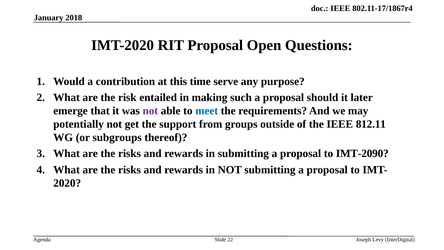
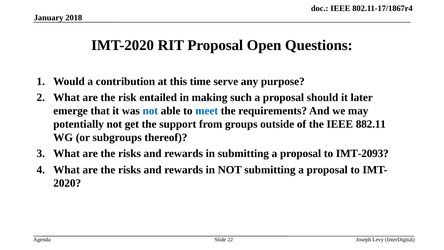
not colour: purple -> blue (150, 111)
812.11: 812.11 -> 882.11 (371, 124)
IMT-2090: IMT-2090 -> IMT-2093 (362, 153)
